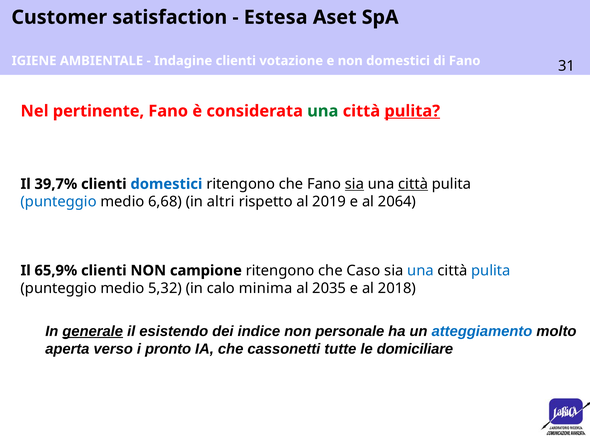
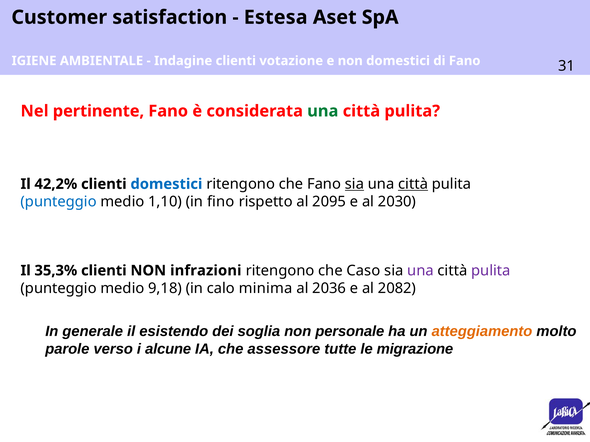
pulita underline: present -> none (412, 111)
39,7%: 39,7% -> 42,2% (56, 184)
6,68: 6,68 -> 1,10 (165, 202)
altri: altri -> fino (221, 202)
2019: 2019 -> 2095 (329, 202)
2064: 2064 -> 2030 (397, 202)
65,9%: 65,9% -> 35,3% (56, 271)
campione: campione -> infrazioni (206, 271)
una colour: blue -> purple (421, 271)
pulita colour: blue -> purple (491, 271)
5,32: 5,32 -> 9,18 (165, 289)
2035: 2035 -> 2036 (329, 289)
2018: 2018 -> 2082 (397, 289)
generale underline: present -> none (93, 332)
indice: indice -> soglia (259, 332)
atteggiamento colour: blue -> orange (482, 332)
aperta: aperta -> parole (67, 349)
pronto: pronto -> alcune (168, 349)
cassonetti: cassonetti -> assessore (284, 349)
domiciliare: domiciliare -> migrazione (415, 349)
